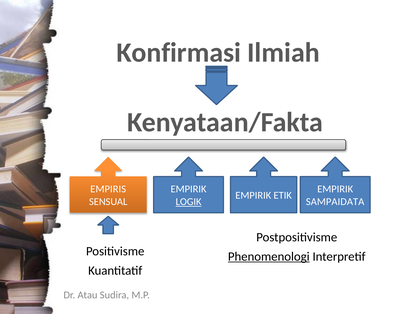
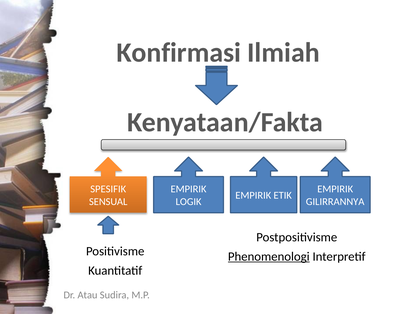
EMPIRIS: EMPIRIS -> SPESIFIK (108, 189)
LOGIK underline: present -> none (189, 202)
SAMPAIDATA: SAMPAIDATA -> GILIRRANNYA (335, 202)
